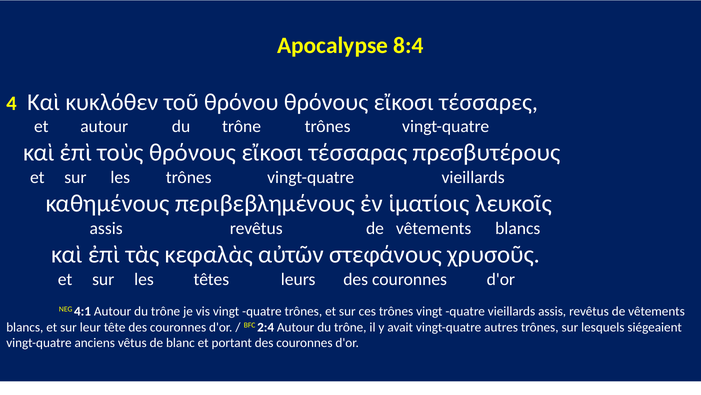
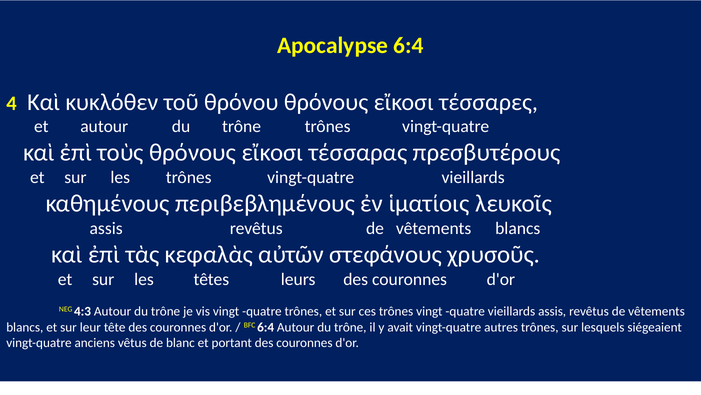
Apocalypse 8:4: 8:4 -> 6:4 (409, 46)
4:1: 4:1 -> 4:3 (83, 312)
BFC 2:4: 2:4 -> 6:4 (266, 328)
